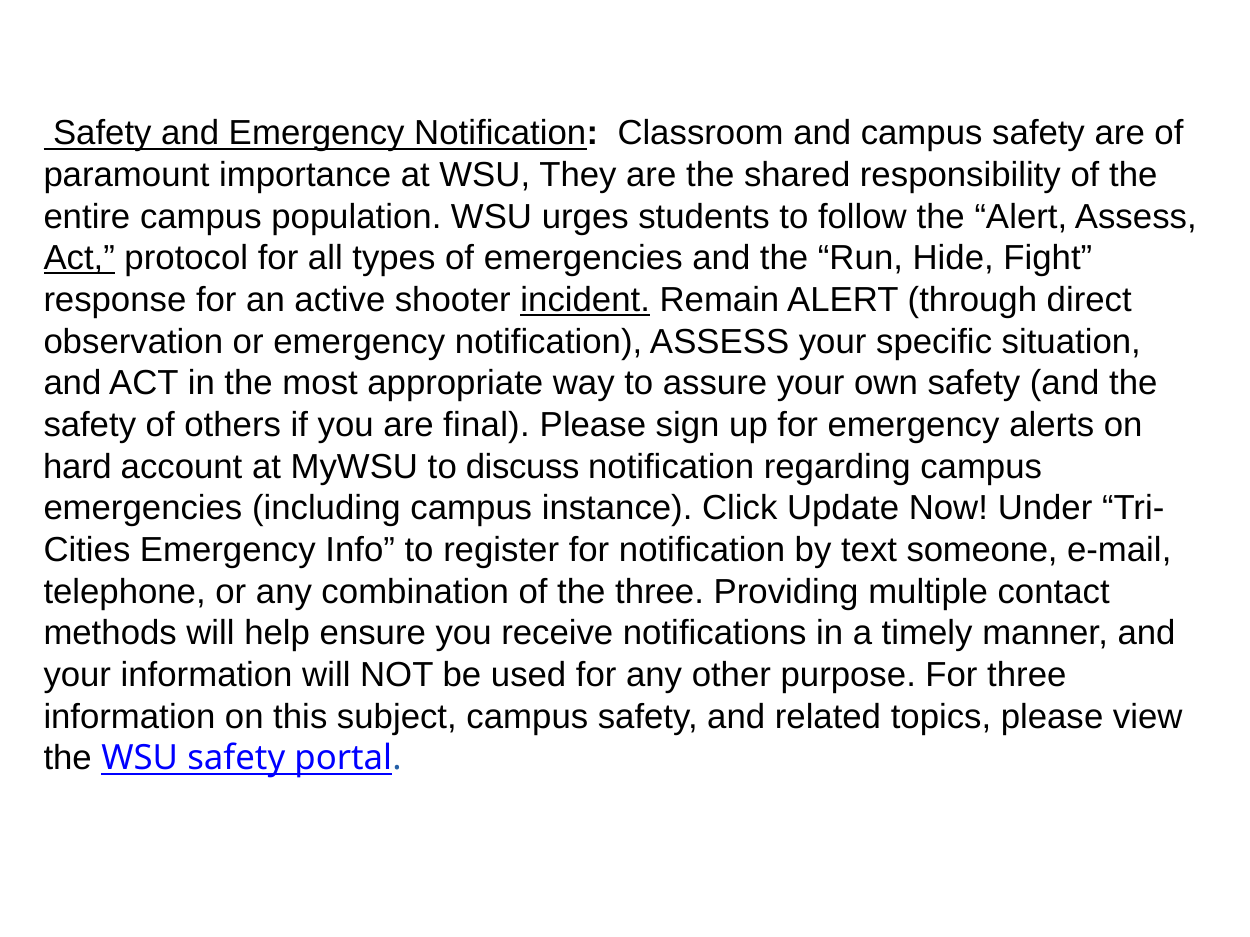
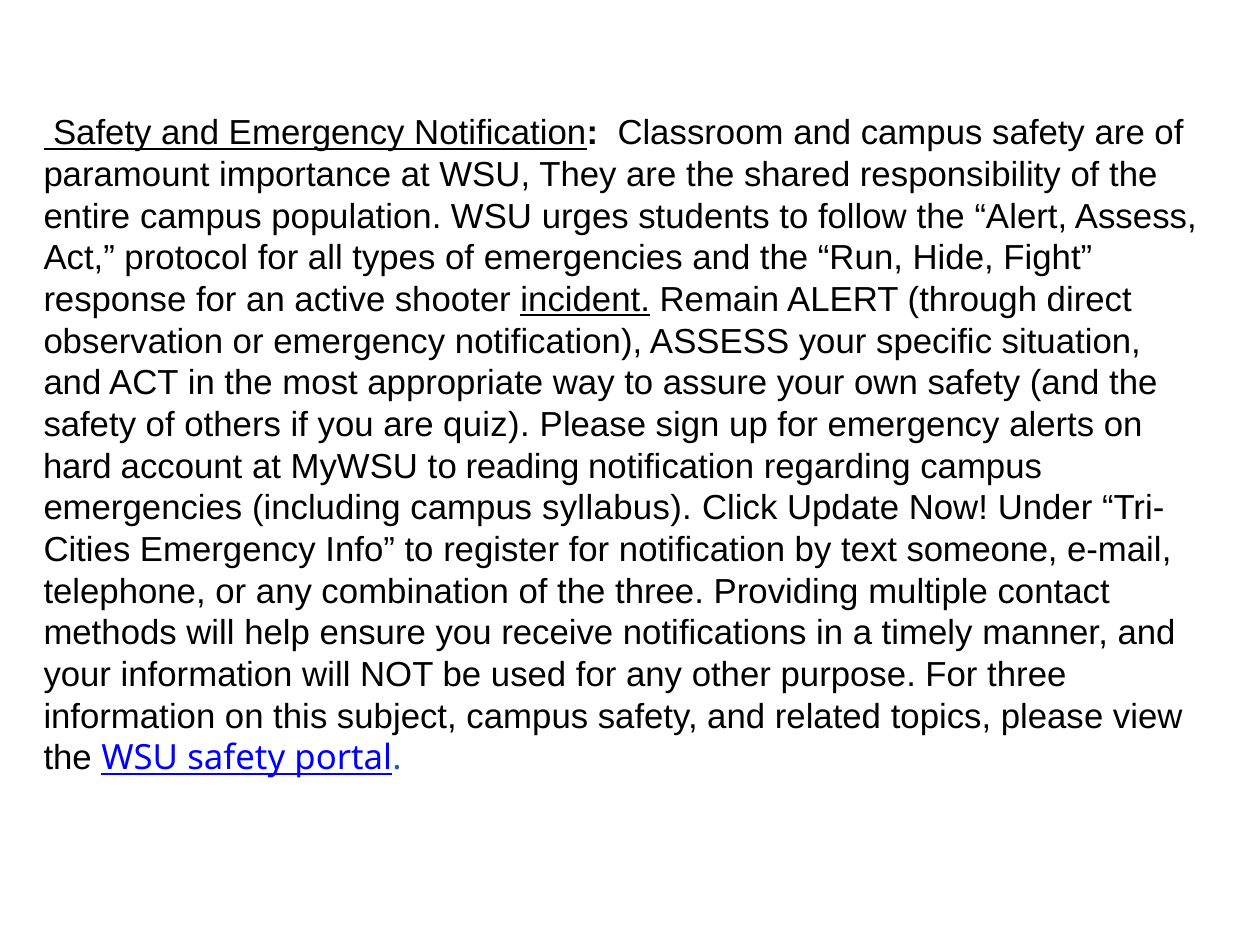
Act underline: present -> none (79, 259)
final: final -> quiz (486, 425)
discuss: discuss -> reading (523, 467)
instance: instance -> syllabus (617, 509)
